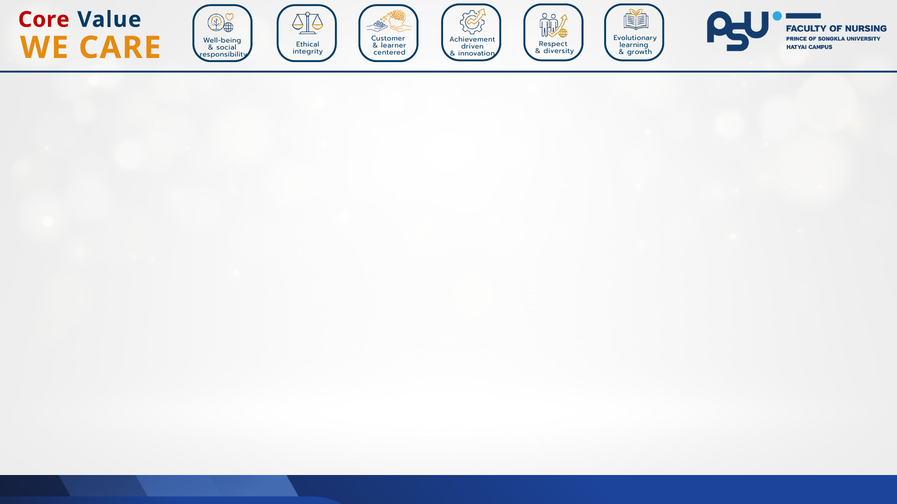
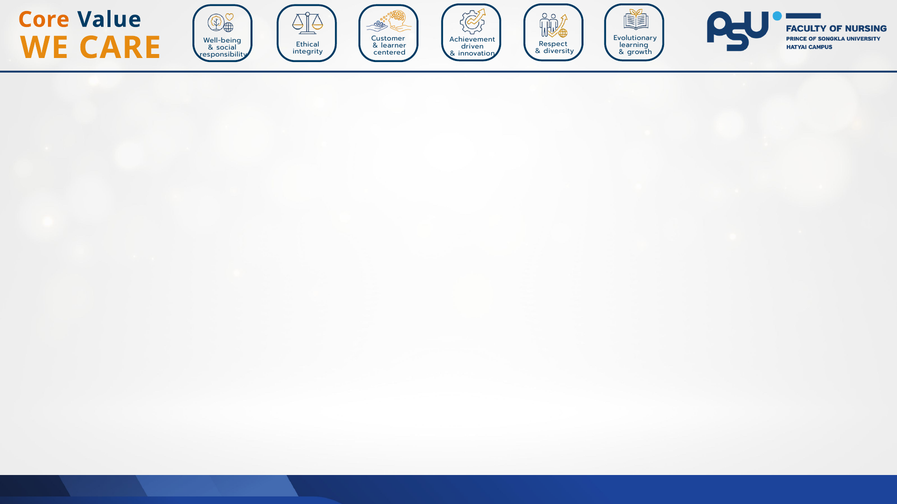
Core colour: red -> orange (44, 20)
